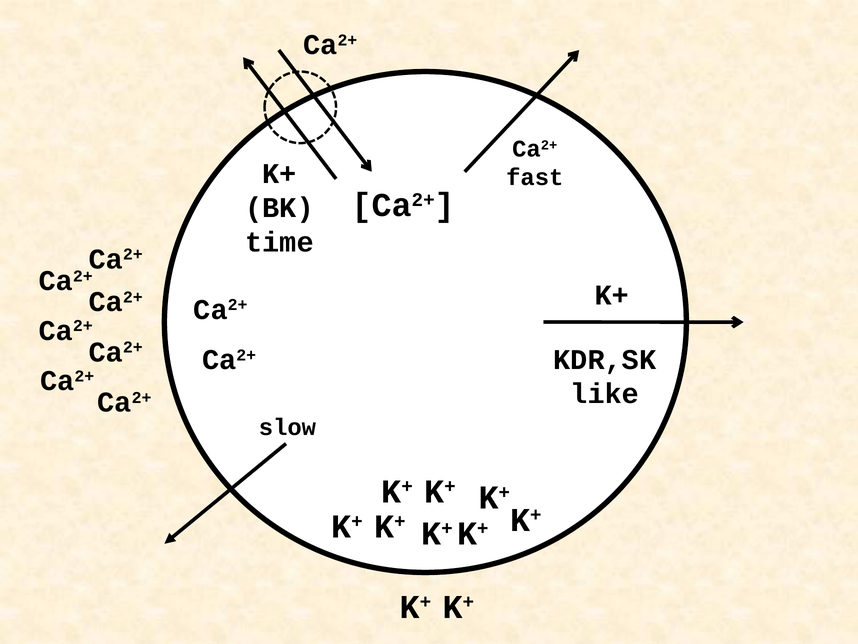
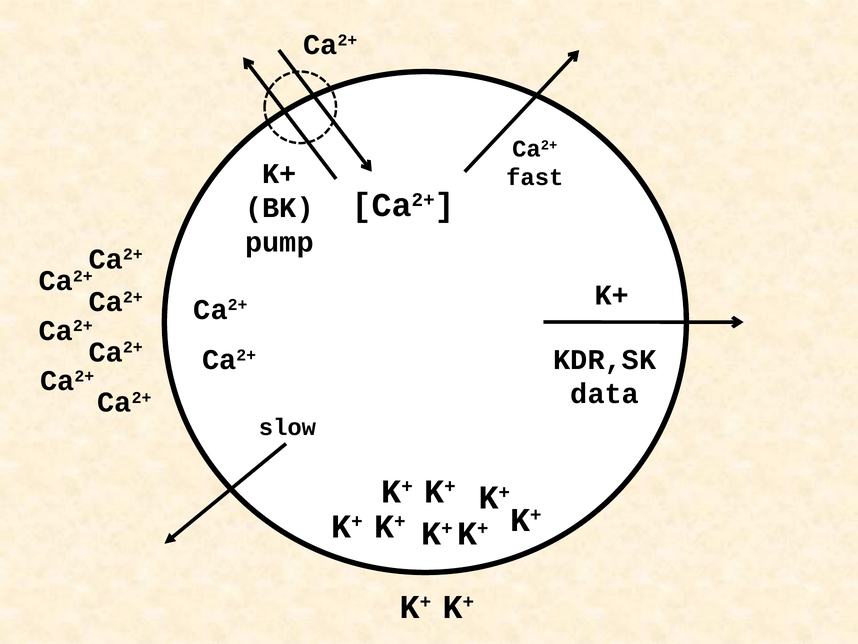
time: time -> pump (279, 242)
like: like -> data (605, 394)
